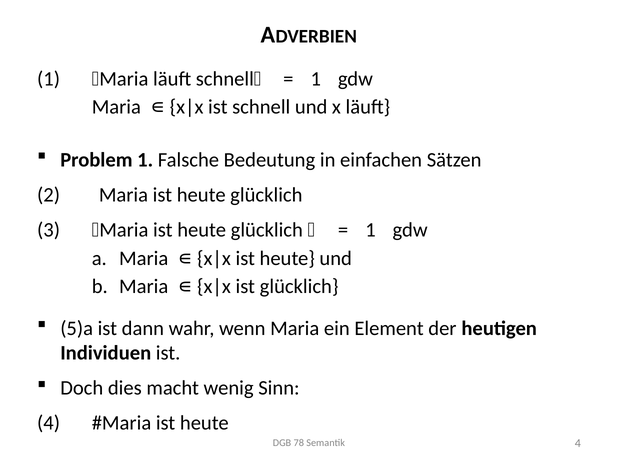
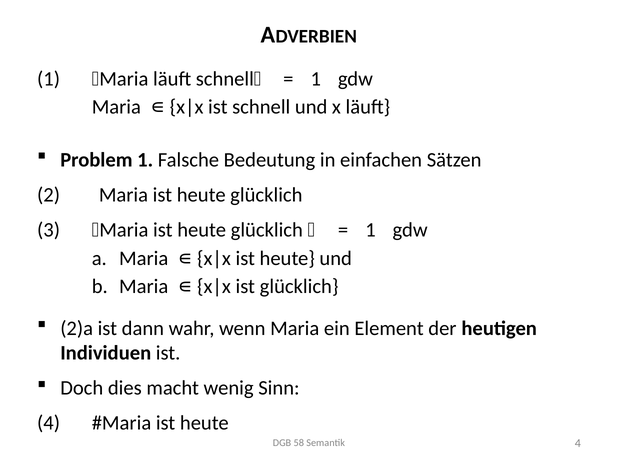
5)a: 5)a -> 2)a (77, 328)
78: 78 -> 58 (299, 443)
